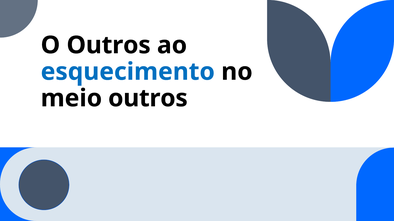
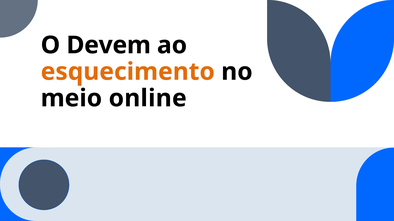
O Outros: Outros -> Devem (109, 45)
esquecimento colour: blue -> orange (128, 72)
meio outros: outros -> online (148, 98)
